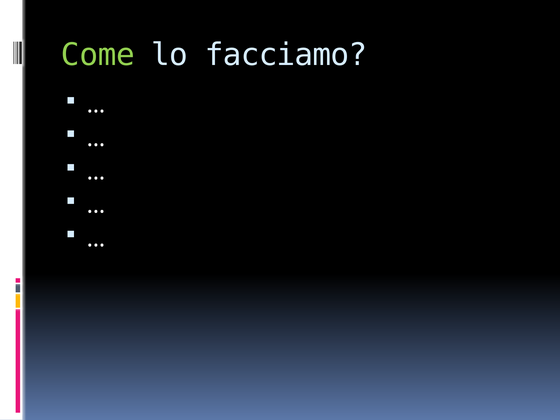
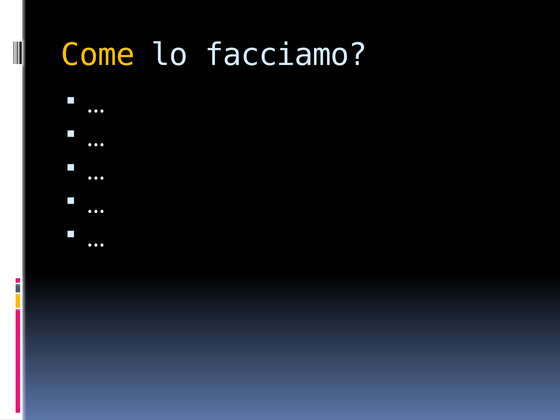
Come colour: light green -> yellow (98, 55)
